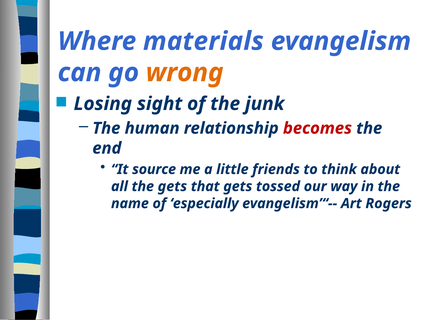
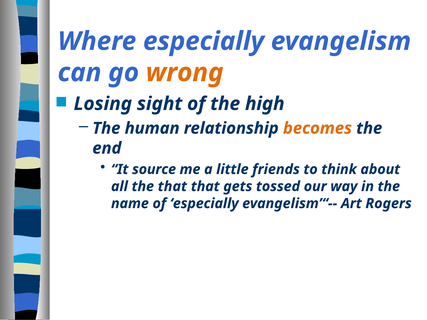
Where materials: materials -> especially (204, 41)
junk: junk -> high (265, 104)
becomes colour: red -> orange (317, 128)
the gets: gets -> that (172, 187)
